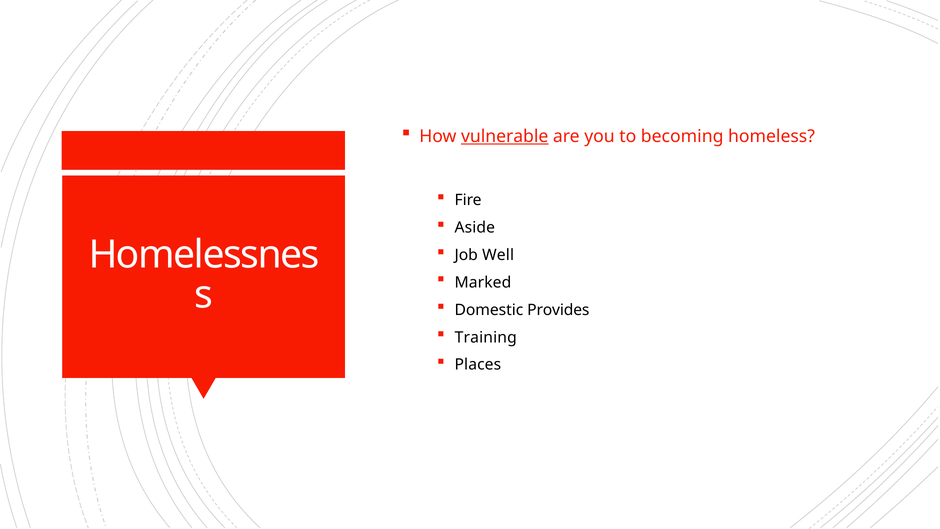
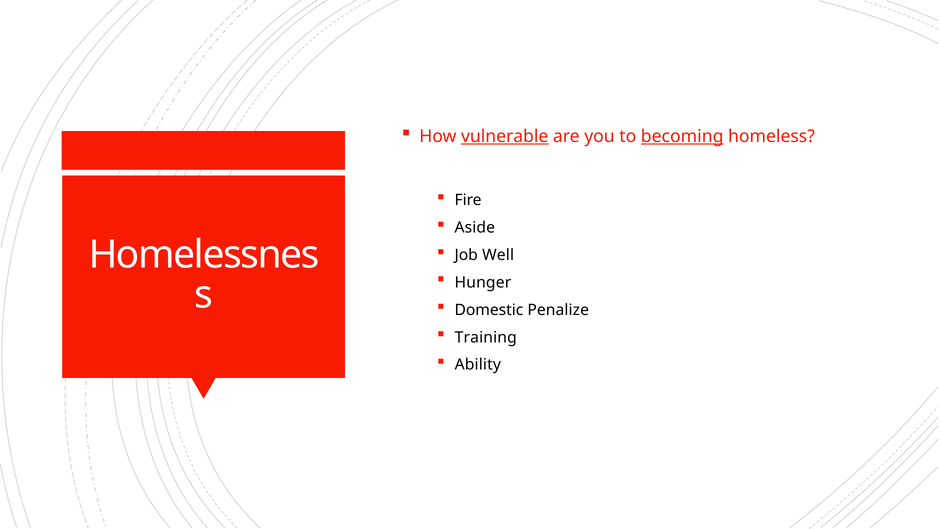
becoming underline: none -> present (682, 136)
Marked: Marked -> Hunger (483, 282)
Provides: Provides -> Penalize (558, 310)
Places: Places -> Ability (478, 365)
